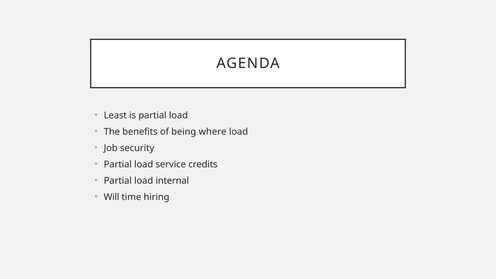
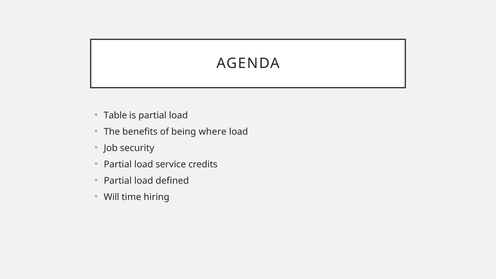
Least: Least -> Table (115, 115)
internal: internal -> defined (172, 181)
